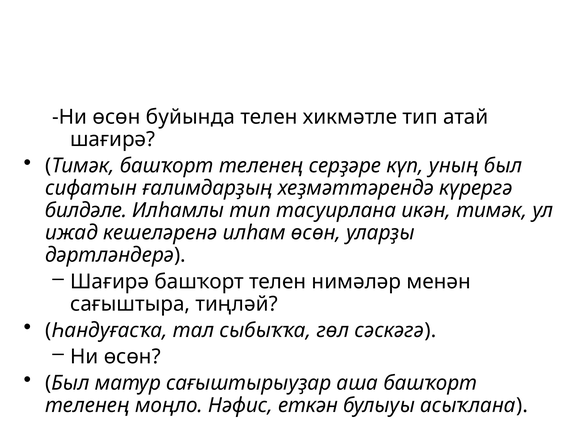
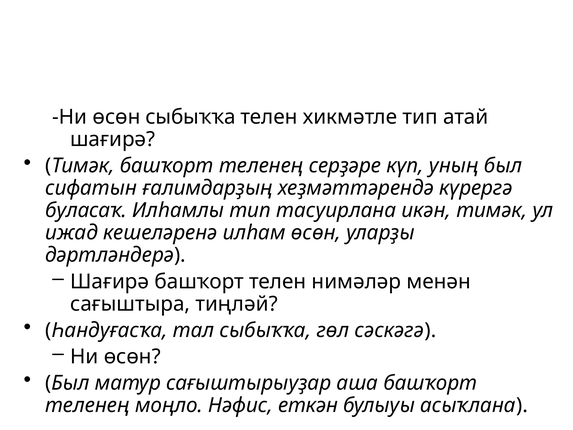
өсөн буйында: буйында -> сыбыҡҡа (191, 117)
билдәле: билдәле -> буласаҡ (86, 210)
